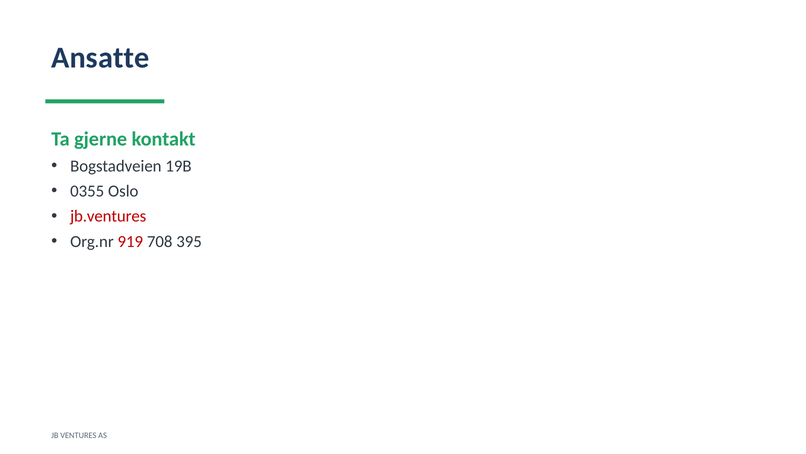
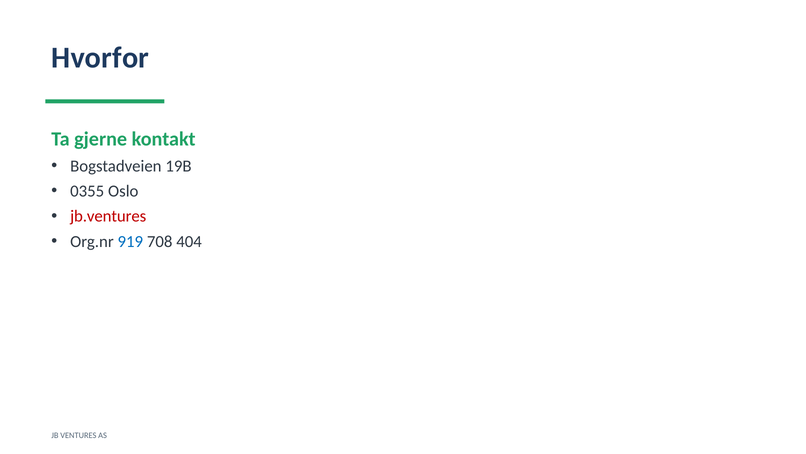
Ansatte: Ansatte -> Hvorfor (100, 58)
919 colour: red -> blue (130, 241)
395: 395 -> 404 (189, 241)
